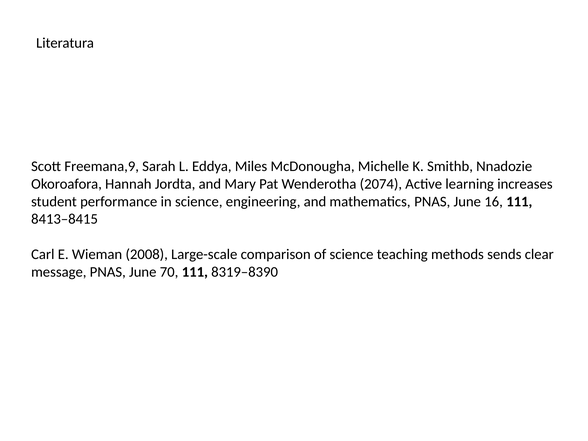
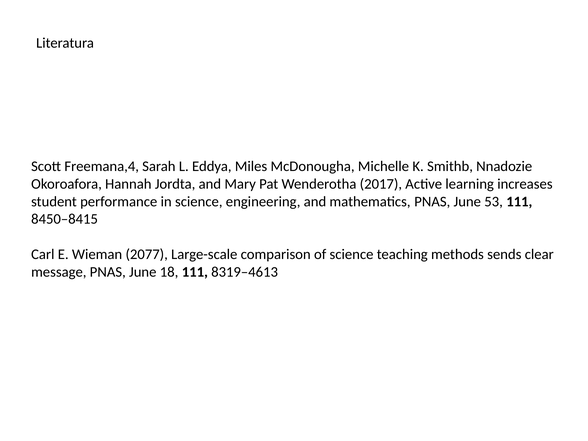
Freemana,9: Freemana,9 -> Freemana,4 (102, 166)
2074: 2074 -> 2017 (381, 184)
16: 16 -> 53 (494, 202)
8413–8415: 8413–8415 -> 8450–8415 (65, 219)
2008: 2008 -> 2077 (147, 254)
70: 70 -> 18 (169, 272)
8319–8390: 8319–8390 -> 8319–4613 (245, 272)
